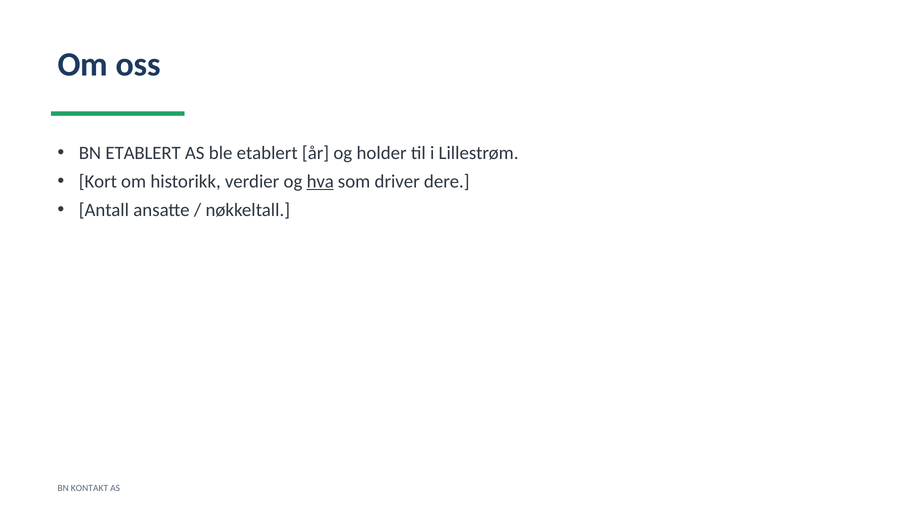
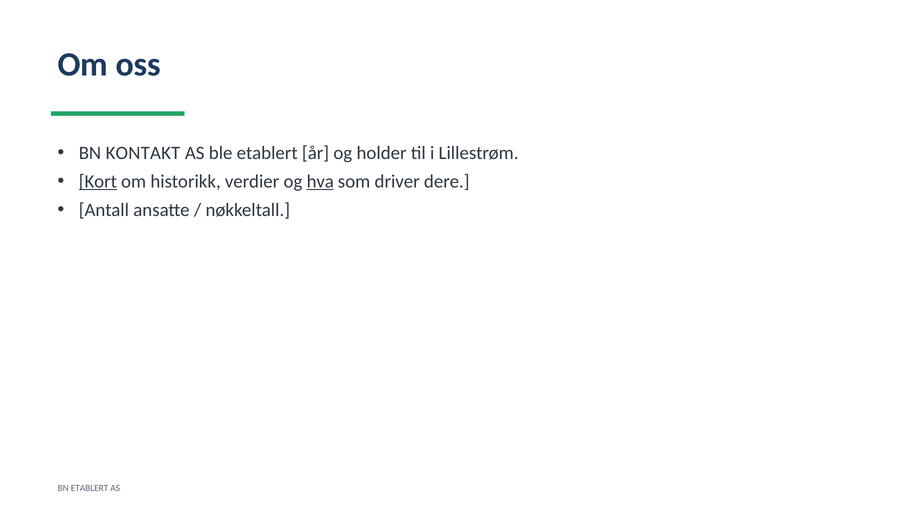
BN ETABLERT: ETABLERT -> KONTAKT (143, 153)
Kort underline: none -> present (98, 182)
BN KONTAKT: KONTAKT -> ETABLERT (90, 488)
